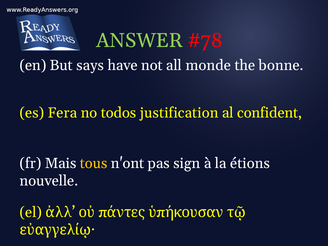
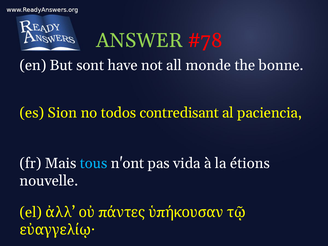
says: says -> sont (90, 65)
Fera: Fera -> Sion (62, 113)
justification: justification -> contredisant (179, 113)
confident: confident -> paciencia (270, 113)
tous colour: yellow -> light blue (94, 163)
sign: sign -> vida (187, 163)
